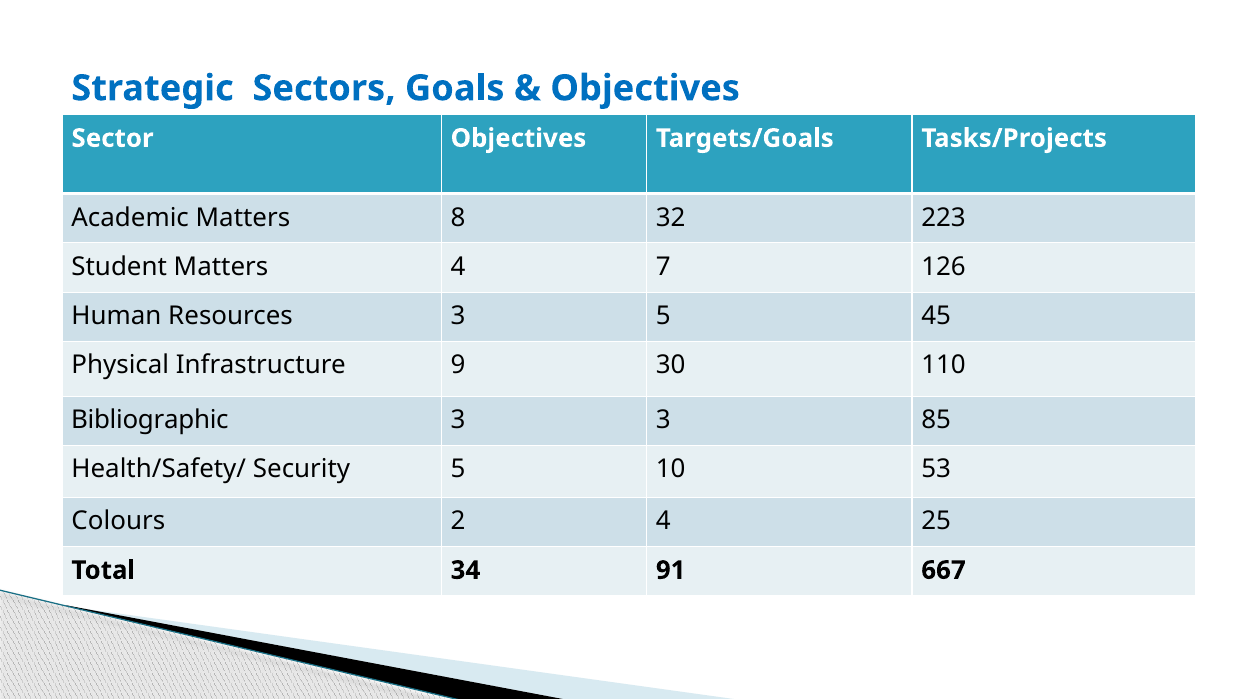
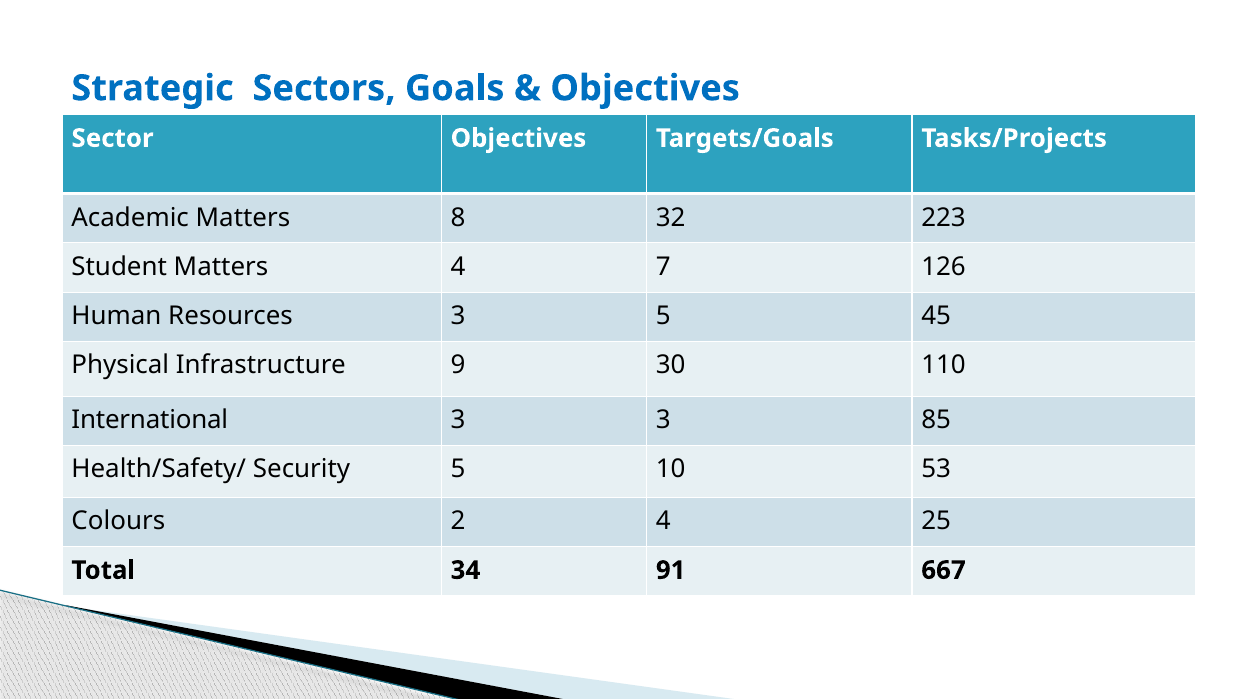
Bibliographic: Bibliographic -> International (150, 420)
